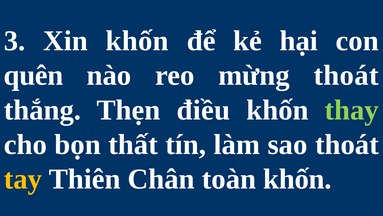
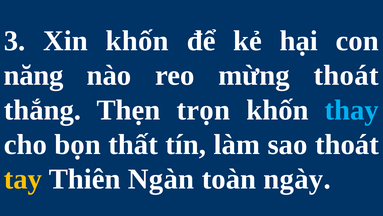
quên: quên -> năng (33, 75)
điều: điều -> trọn (203, 110)
thay colour: light green -> light blue (352, 110)
Chân: Chân -> Ngàn (161, 179)
toàn khốn: khốn -> ngày (297, 179)
